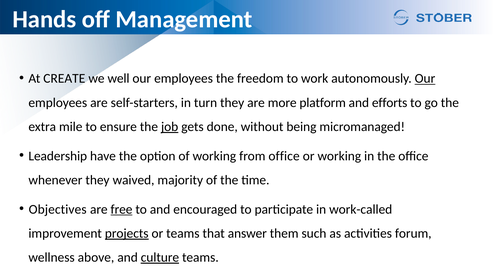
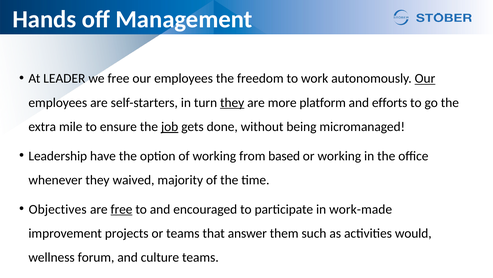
CREATE: CREATE -> LEADER (64, 78)
we well: well -> free (118, 78)
they underline: none -> present (232, 102)
from office: office -> based (284, 156)
work-called: work-called -> work-made (361, 209)
projects underline: present -> none (127, 233)
forum: forum -> would (413, 233)
above: above -> forum (96, 257)
culture underline: present -> none (160, 257)
